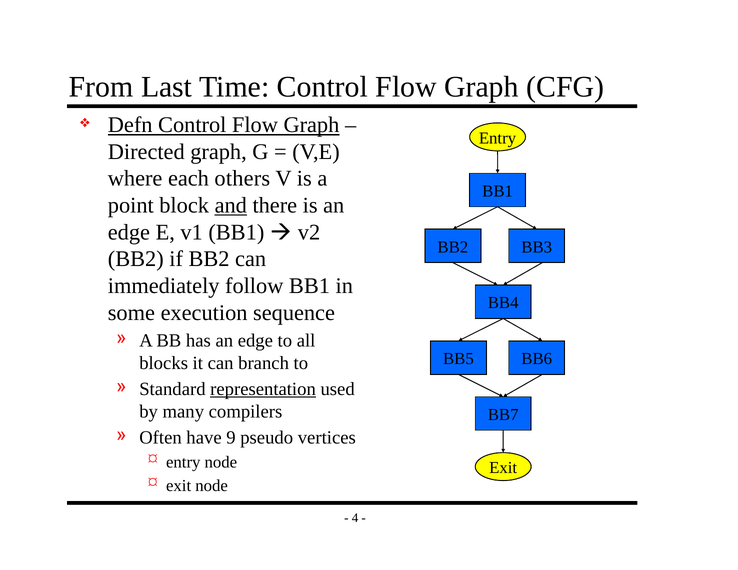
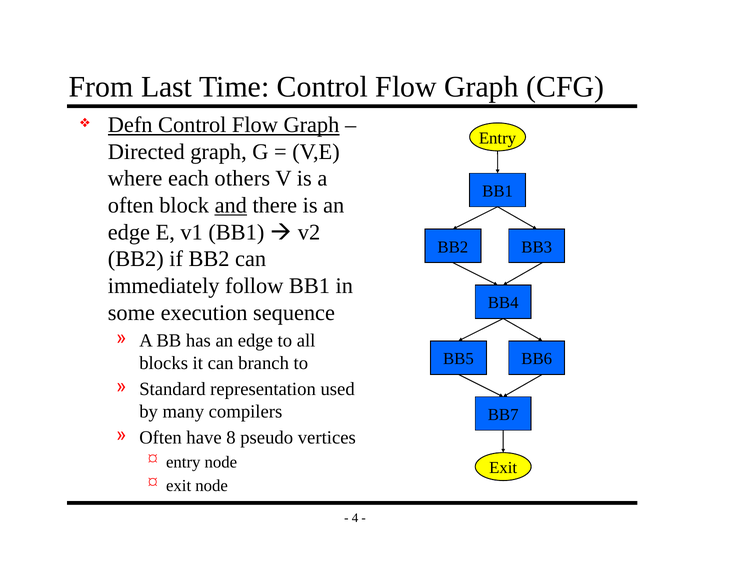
point: point -> often (131, 205)
representation underline: present -> none (263, 389)
9: 9 -> 8 (231, 438)
